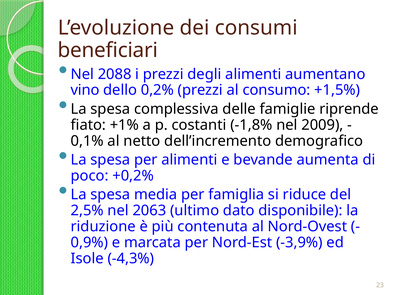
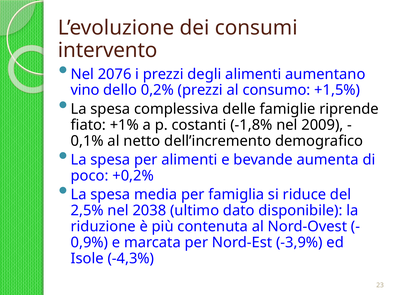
beneficiari: beneficiari -> intervento (108, 50)
2088: 2088 -> 2076 (115, 74)
2063: 2063 -> 2038 (149, 210)
